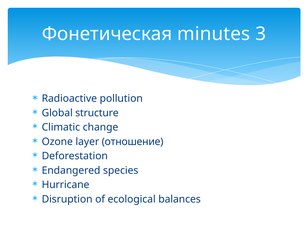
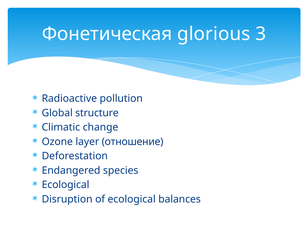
minutes: minutes -> glorious (214, 34)
Hurricane: Hurricane -> Ecological (66, 185)
